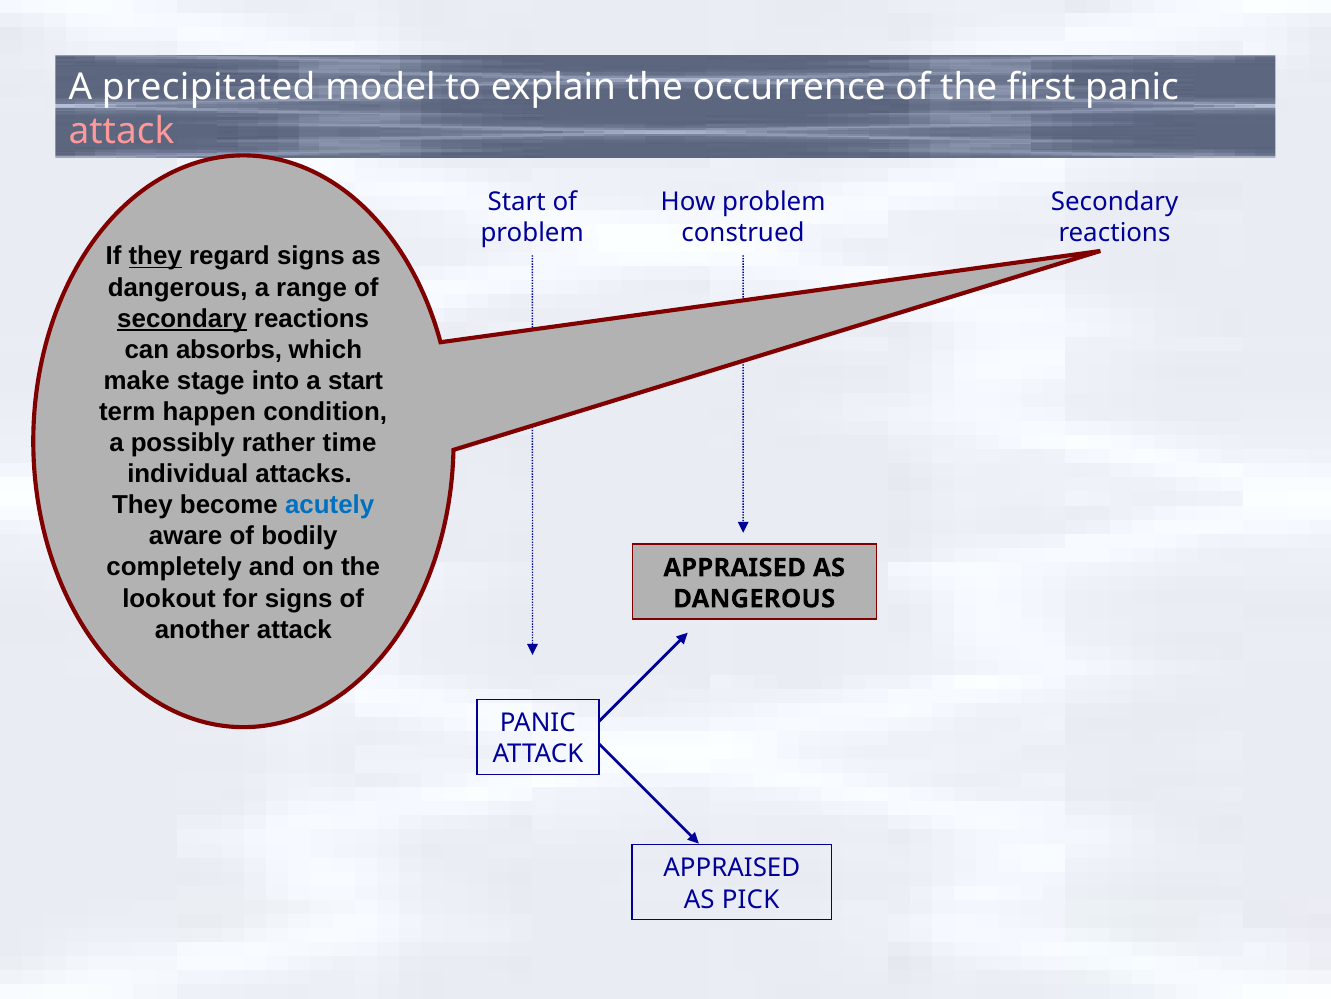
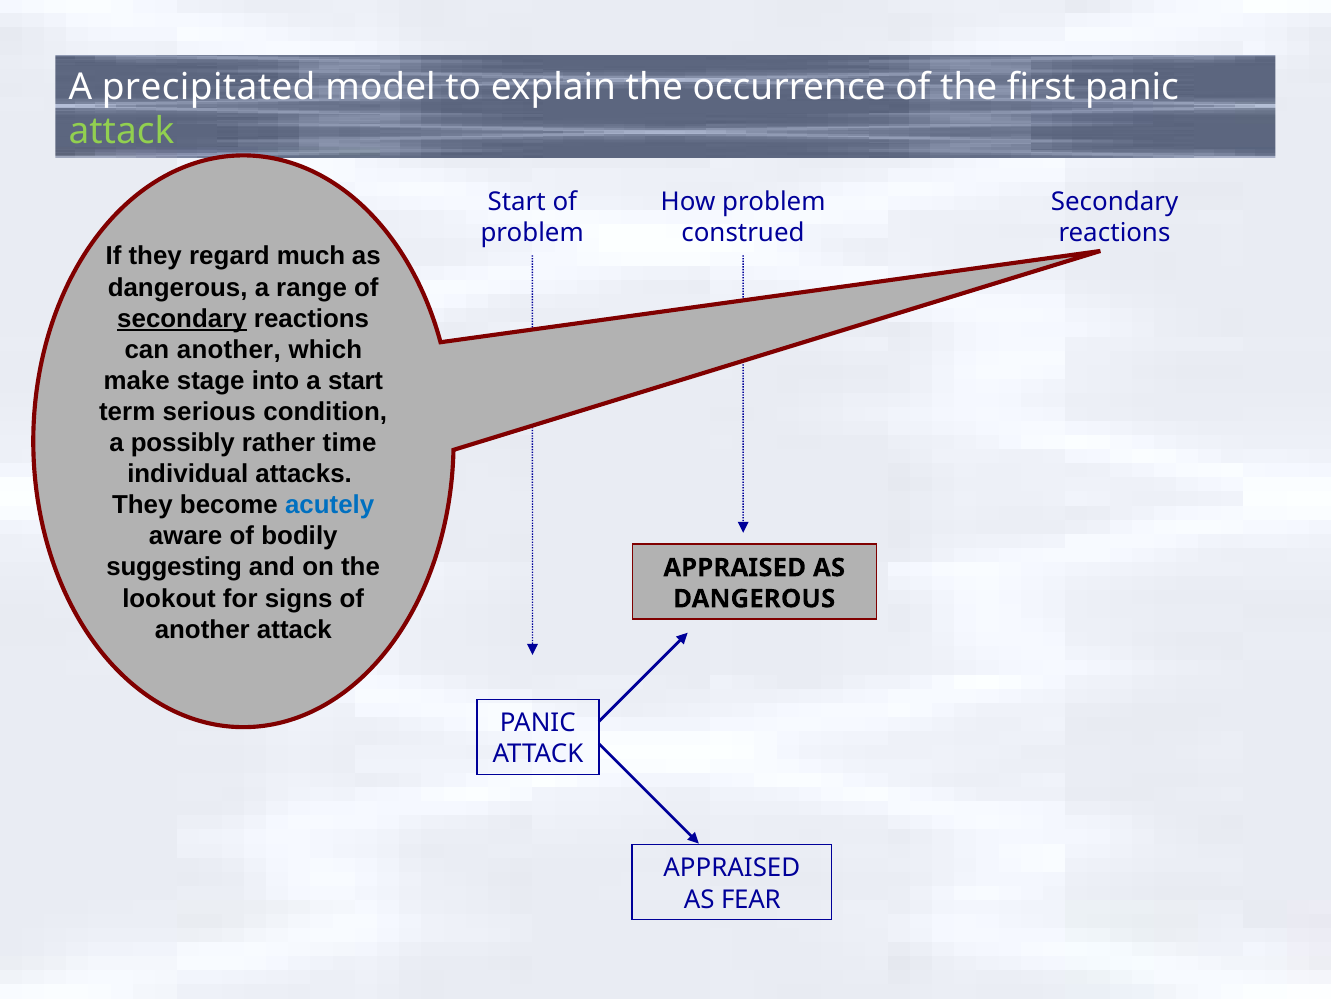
attack colour: pink -> light green (121, 131)
they underline: present -> none (155, 256)
regard signs: signs -> much (311, 256)
can absorbs: absorbs -> another (229, 349)
happen: happen -> serious (209, 412)
completely: completely -> suggesting (174, 567)
PICK: PICK -> FEAR (751, 899)
